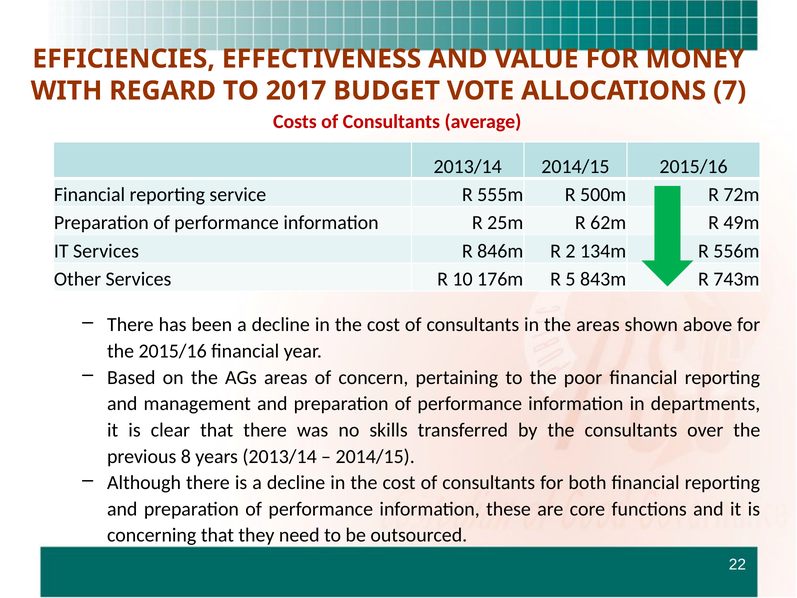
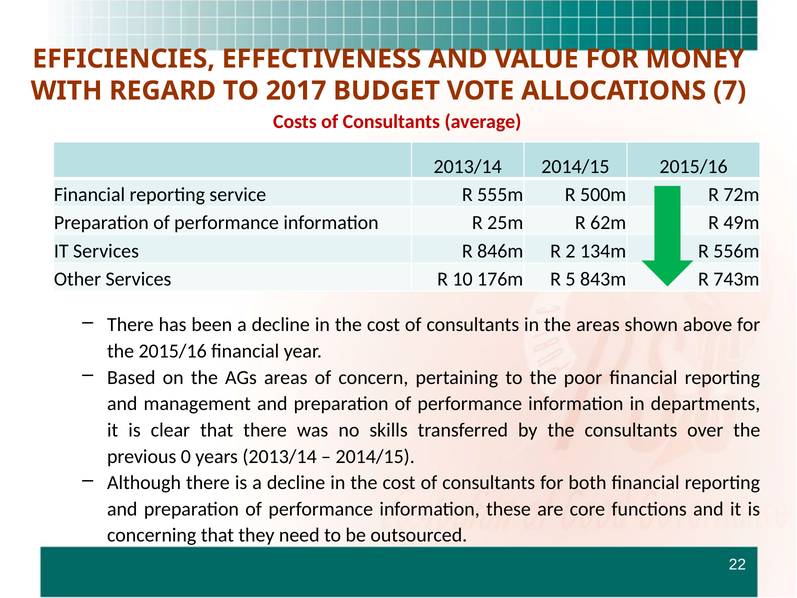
8: 8 -> 0 (186, 456)
